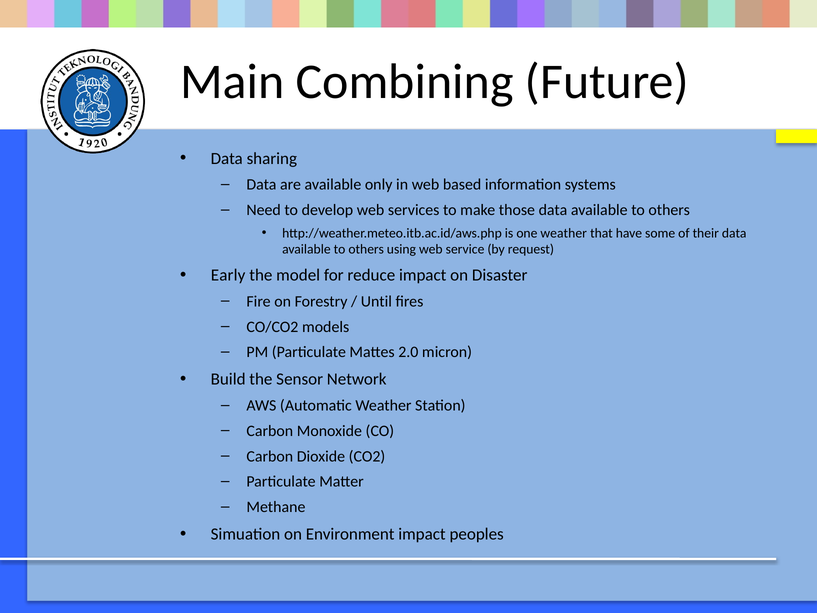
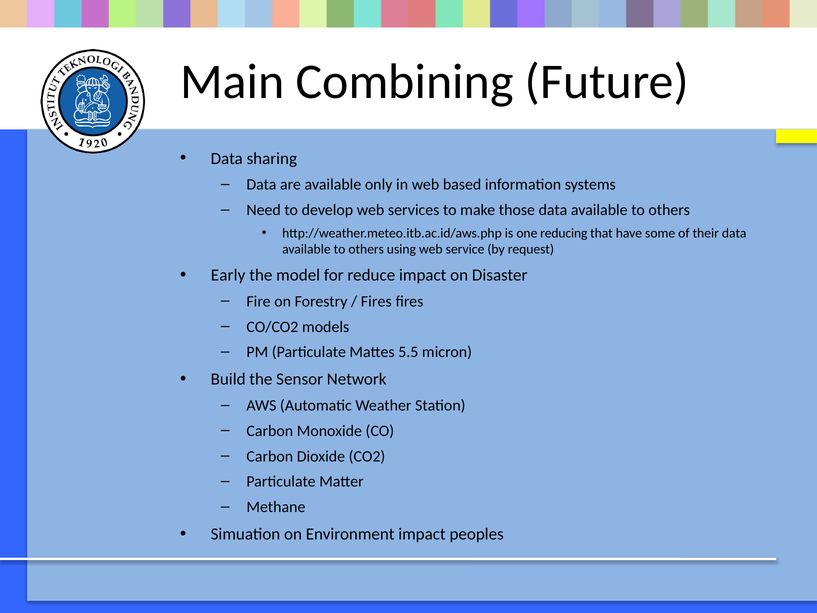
one weather: weather -> reducing (564, 233)
Until: Until -> Fires (376, 301)
2.0: 2.0 -> 5.5 (408, 352)
